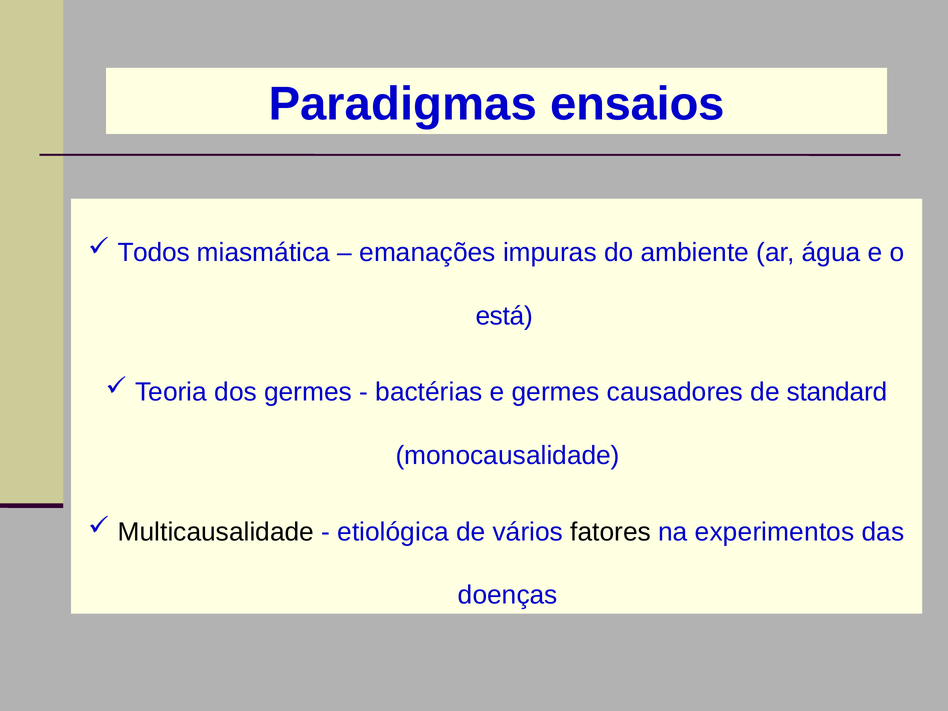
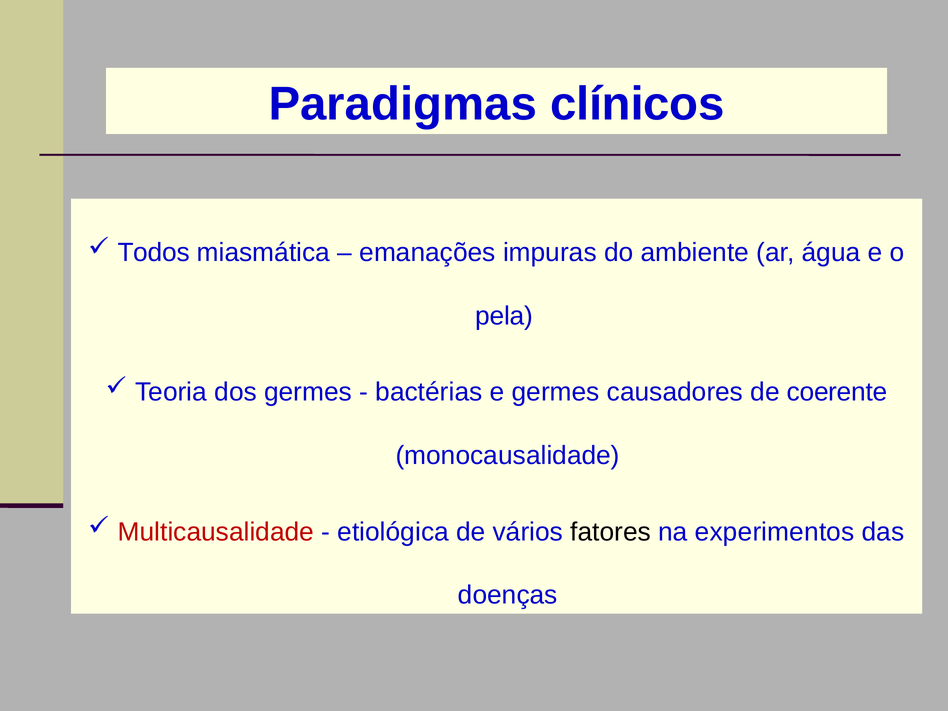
ensaios: ensaios -> clínicos (637, 104)
está: está -> pela (504, 316)
standard: standard -> coerente (837, 392)
Multicausalidade colour: black -> red (216, 532)
